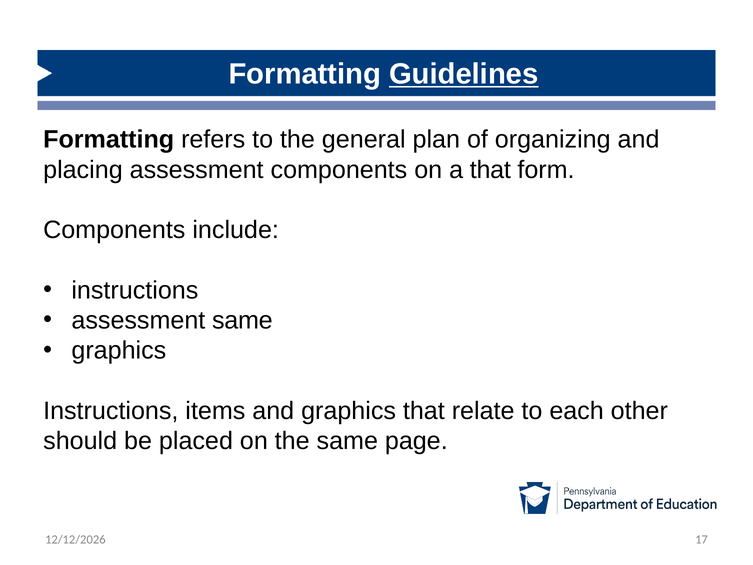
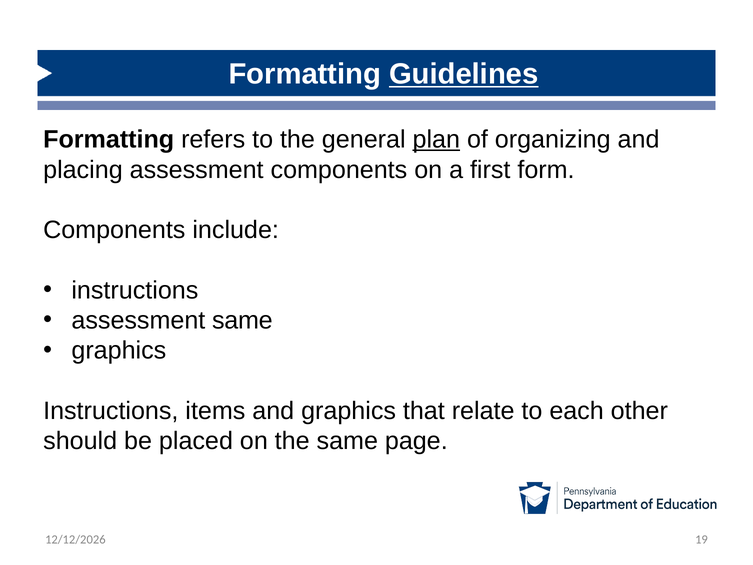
plan underline: none -> present (436, 140)
a that: that -> first (490, 170)
17: 17 -> 19 (701, 539)
